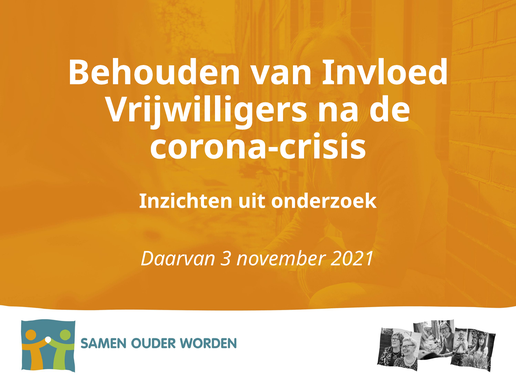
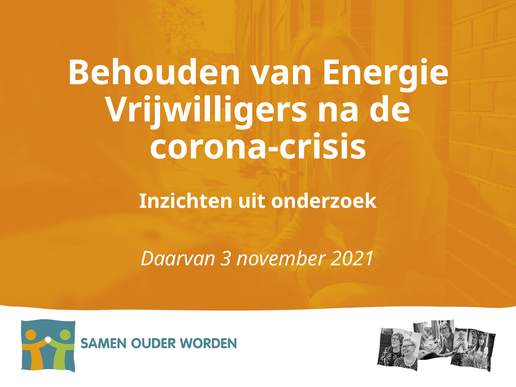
Invloed: Invloed -> Energie (385, 73)
